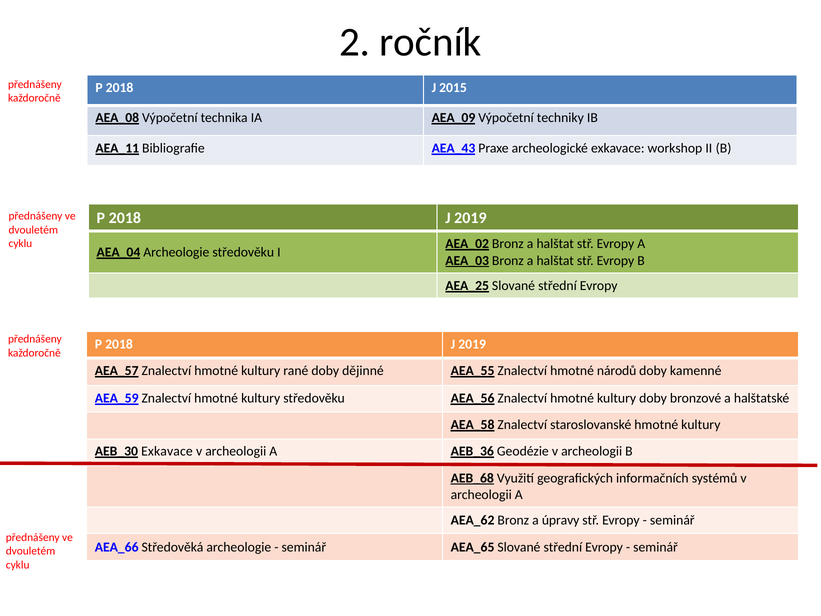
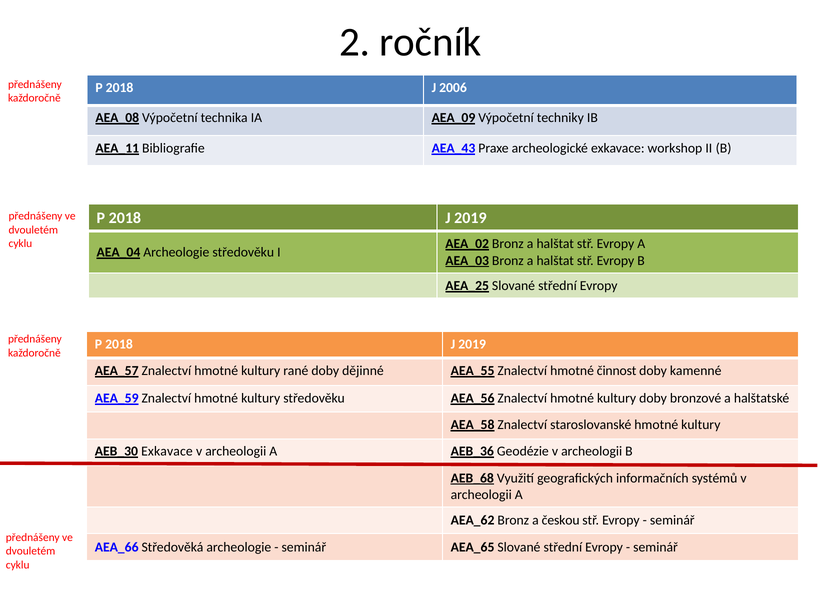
2015: 2015 -> 2006 (453, 88)
národů: národů -> činnost (617, 371)
úpravy: úpravy -> českou (561, 520)
